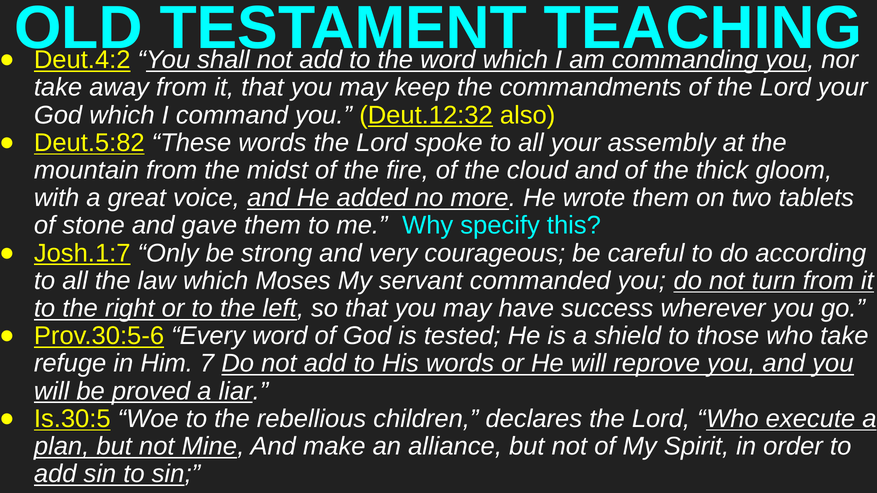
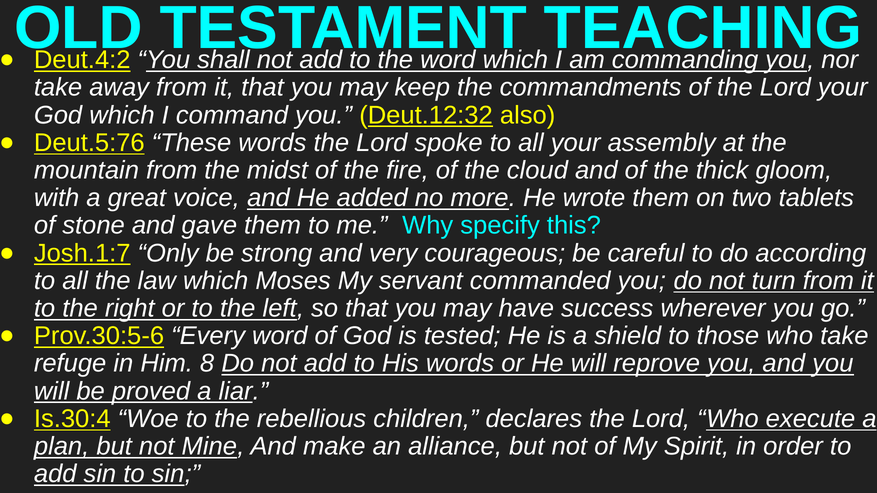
Deut.5:82: Deut.5:82 -> Deut.5:76 (89, 143)
7: 7 -> 8 (207, 364)
Is.30:5: Is.30:5 -> Is.30:4 (72, 419)
